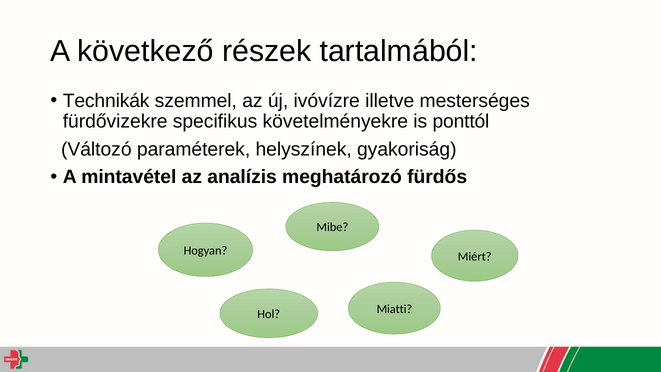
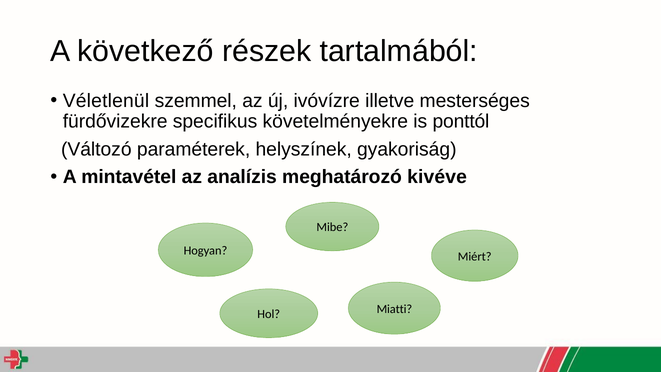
Technikák: Technikák -> Véletlenül (106, 101)
fürdős: fürdős -> kivéve (437, 177)
